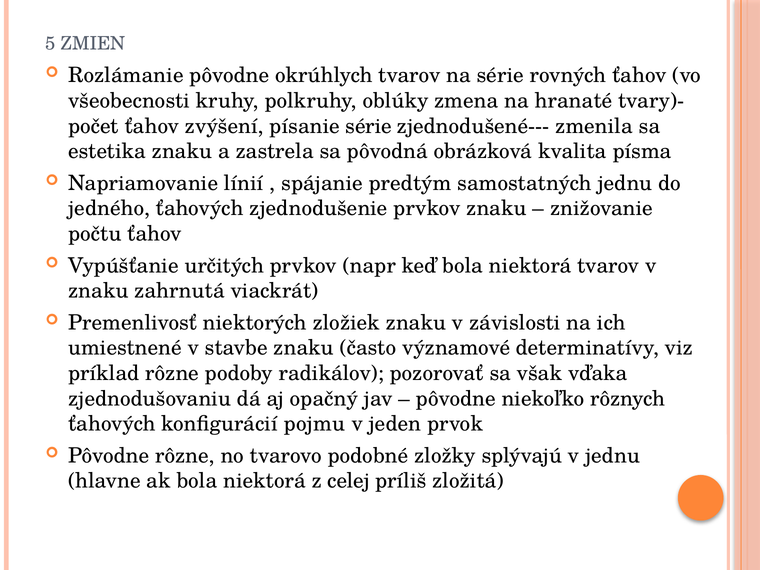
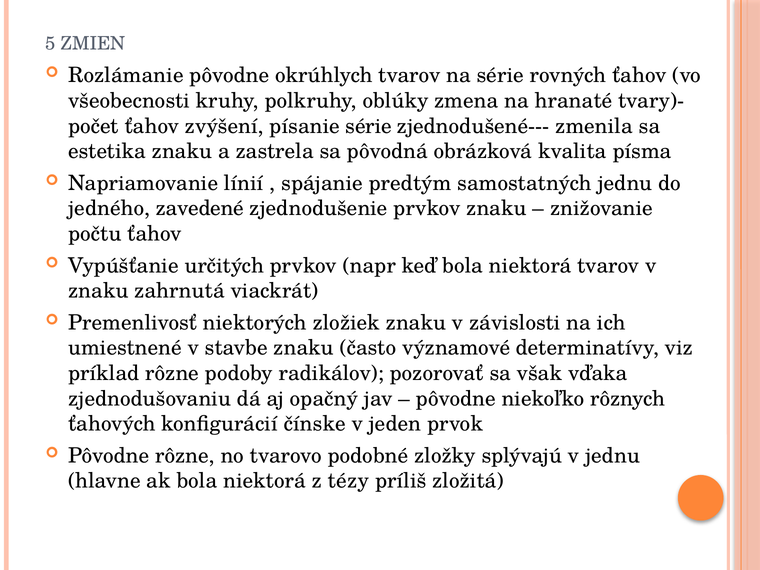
jedného ťahových: ťahových -> zavedené (200, 209)
pojmu: pojmu -> čínske (315, 424)
celej: celej -> tézy (348, 481)
